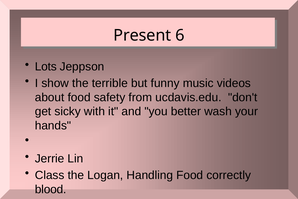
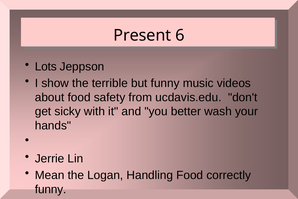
Class: Class -> Mean (50, 175)
blood: blood -> funny (51, 189)
